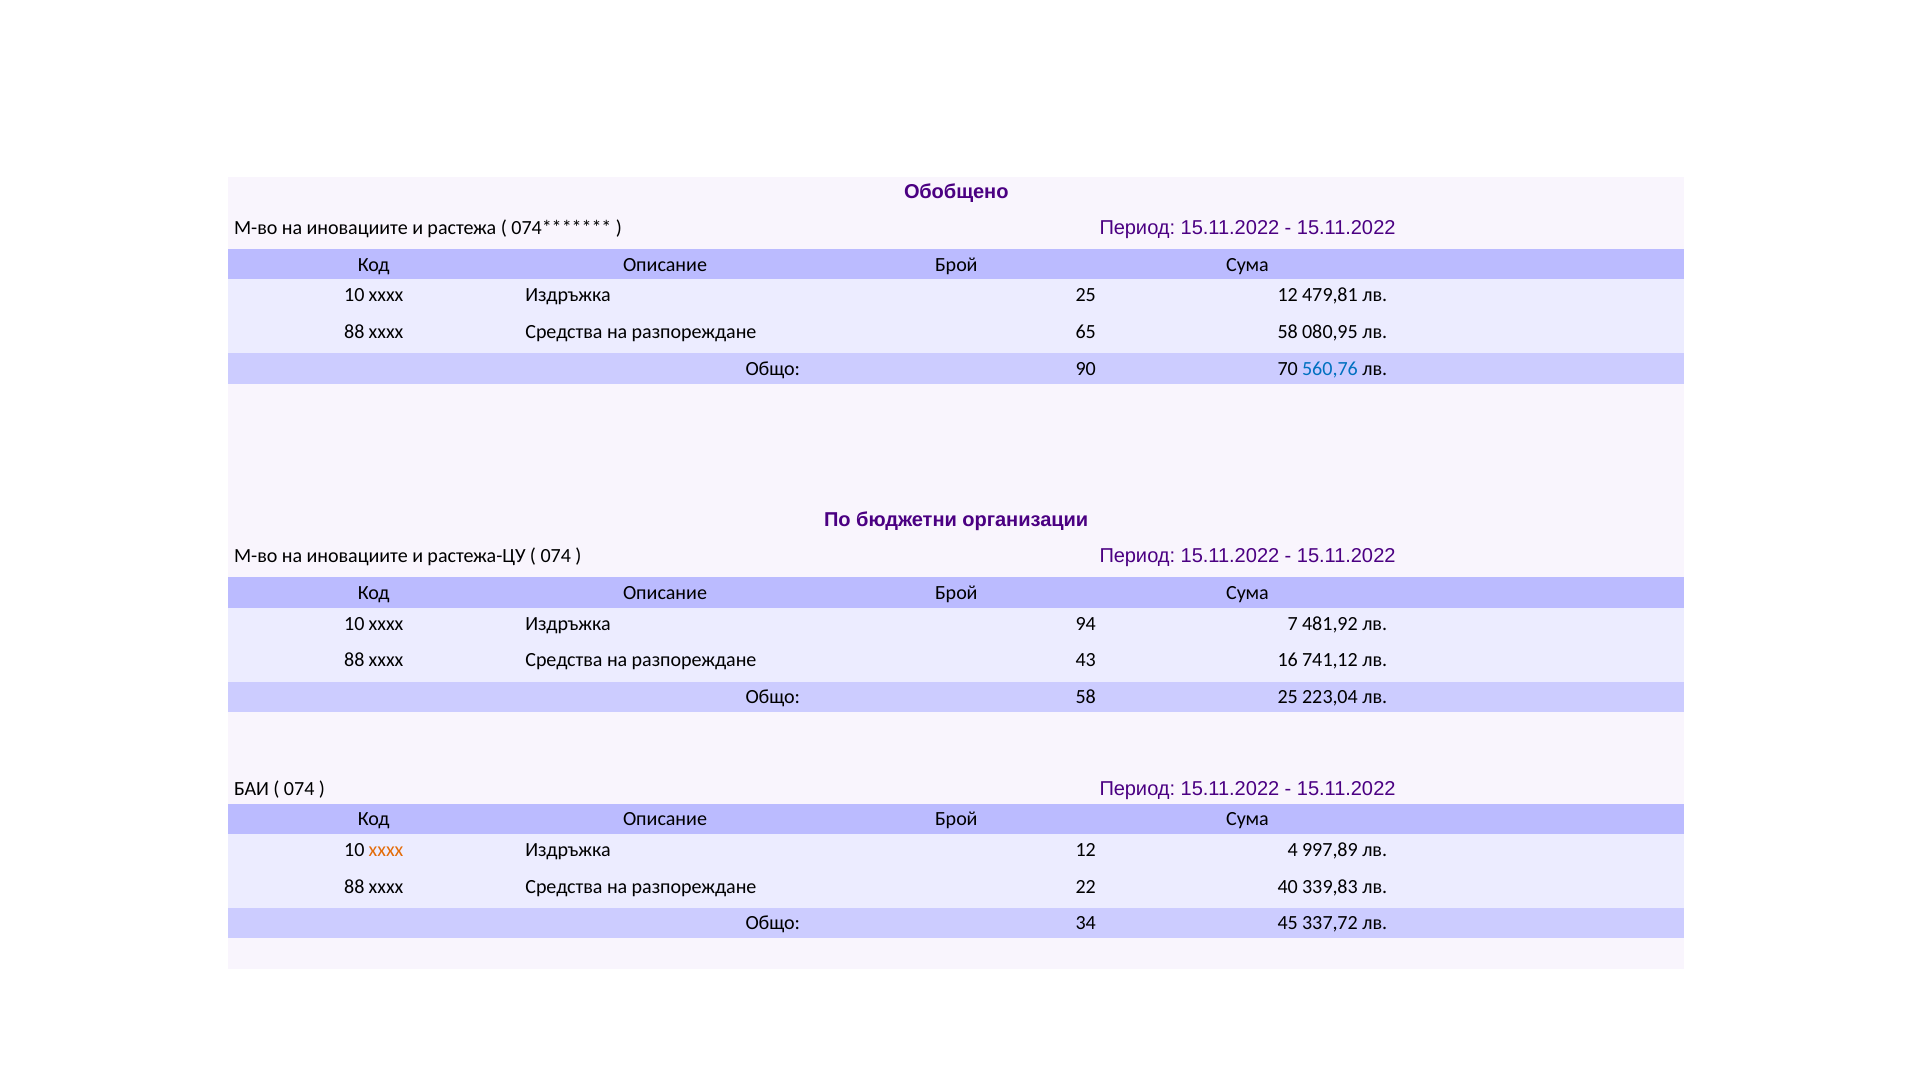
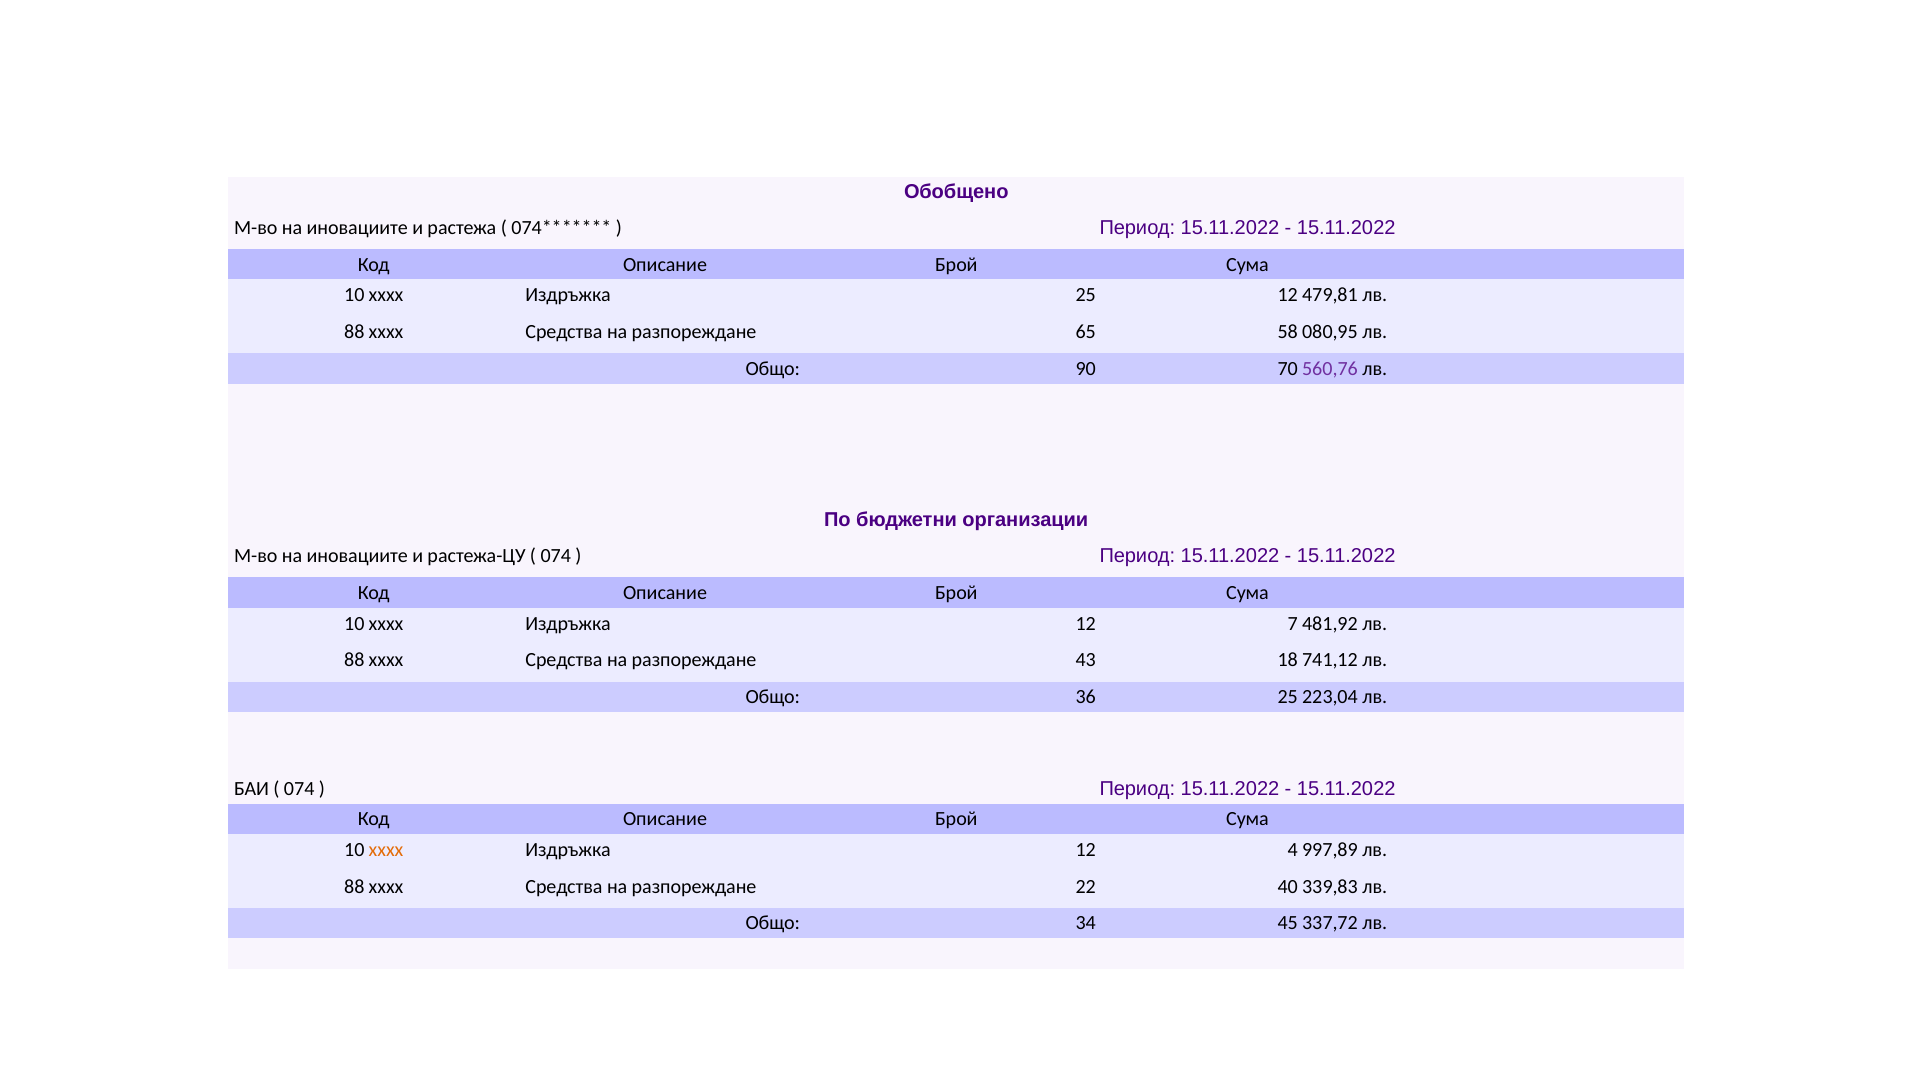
560,76 colour: blue -> purple (1330, 368)
94: 94 -> 12 (1086, 623)
16: 16 -> 18 (1288, 660)
Общо 58: 58 -> 36 (1086, 697)
